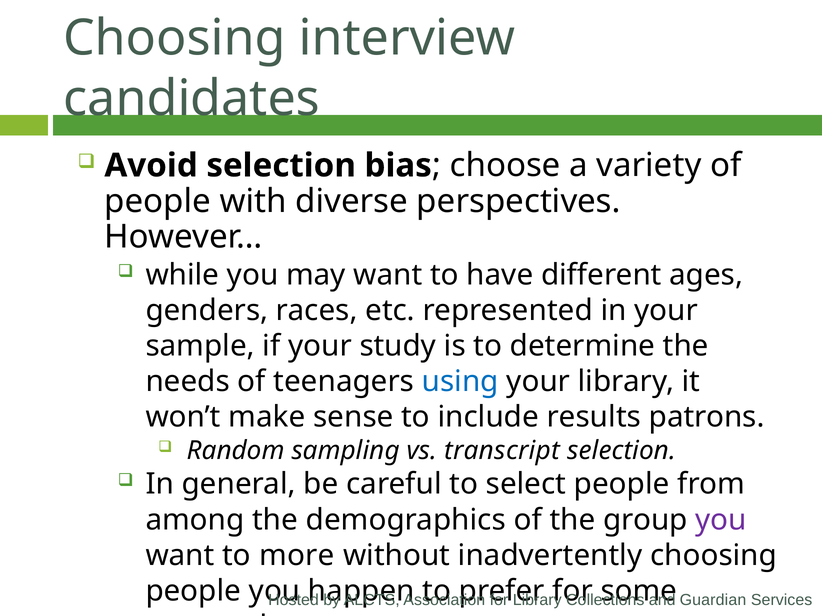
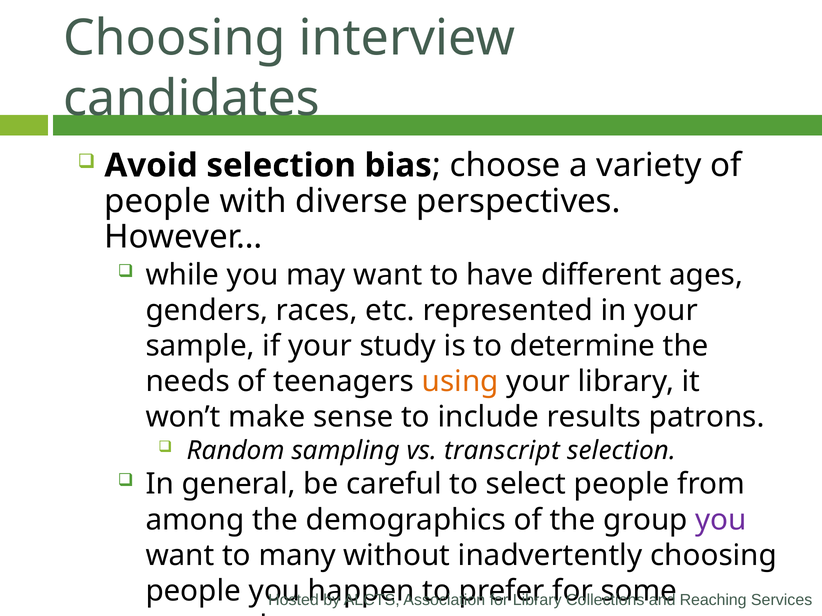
using colour: blue -> orange (460, 382)
more: more -> many (297, 556)
Guardian: Guardian -> Reaching (713, 601)
